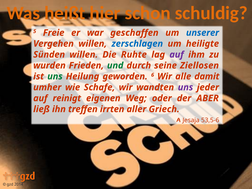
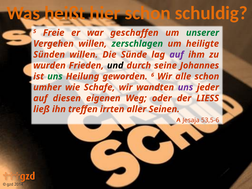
unserer colour: blue -> green (203, 33)
zerschlagen colour: blue -> green (137, 44)
Ruhte: Ruhte -> Sünde (134, 55)
und colour: green -> black (115, 65)
Ziellosen: Ziellosen -> Johannes (200, 65)
alle damit: damit -> schon (207, 76)
reinigt: reinigt -> diesen (67, 98)
der ABER: ABER -> LIESS (208, 98)
Griech: Griech -> Seinen (164, 109)
